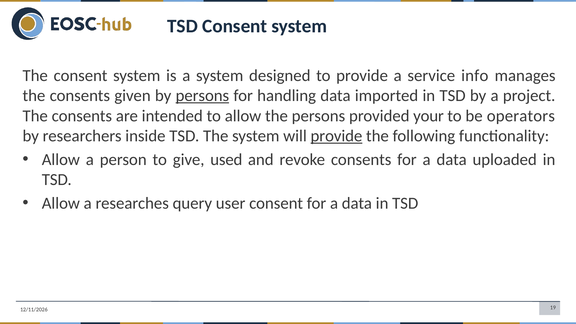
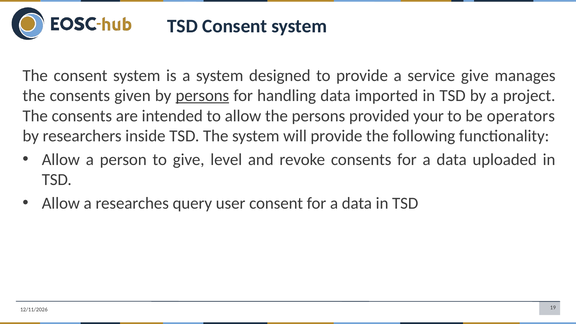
service info: info -> give (475, 76)
provide underline: present -> none (336, 136)
used: used -> level (226, 160)
